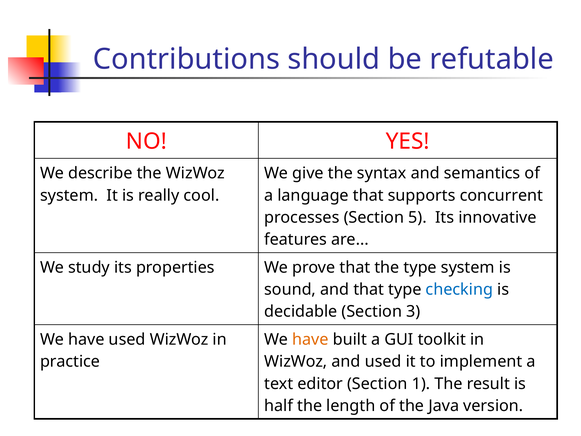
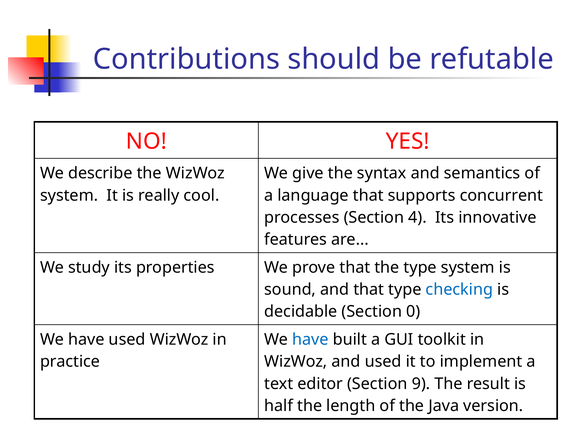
5: 5 -> 4 (417, 217)
3: 3 -> 0 (413, 311)
have colour: orange -> blue (310, 339)
1: 1 -> 9 (421, 384)
